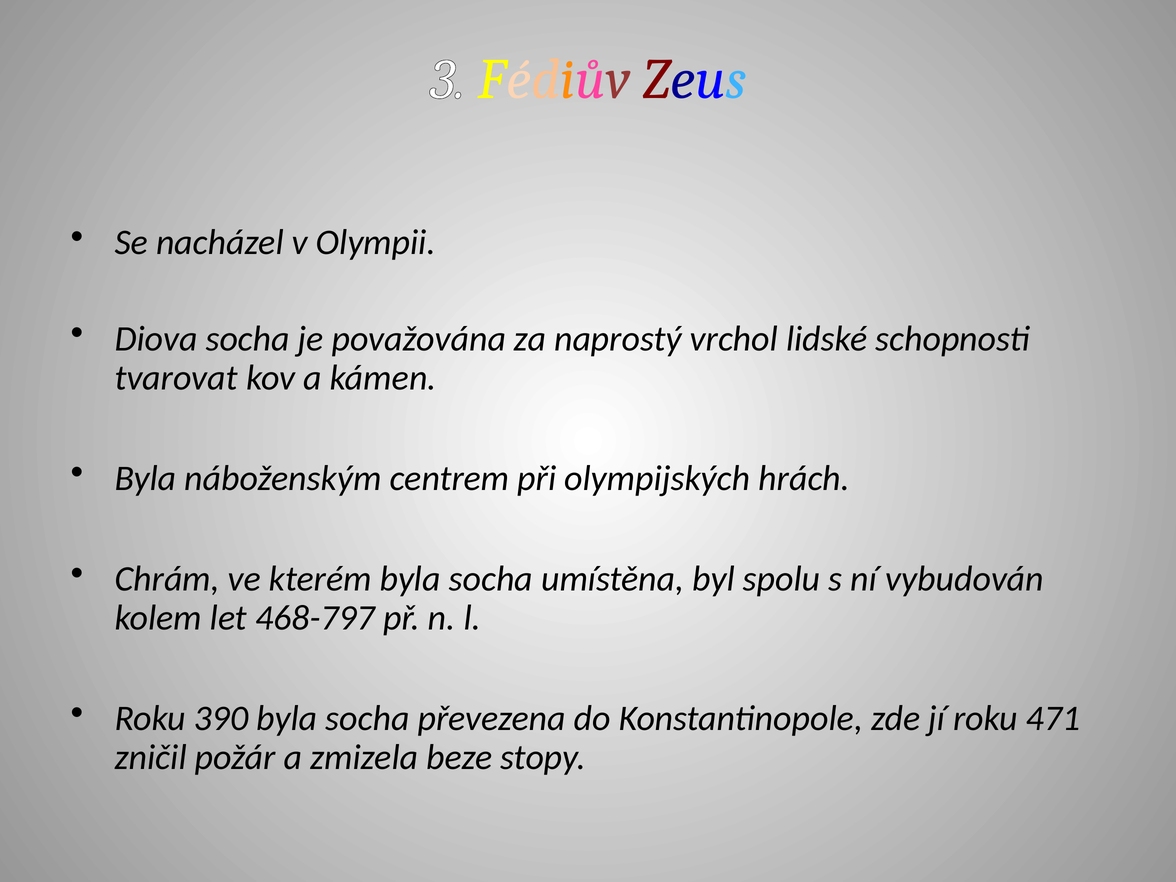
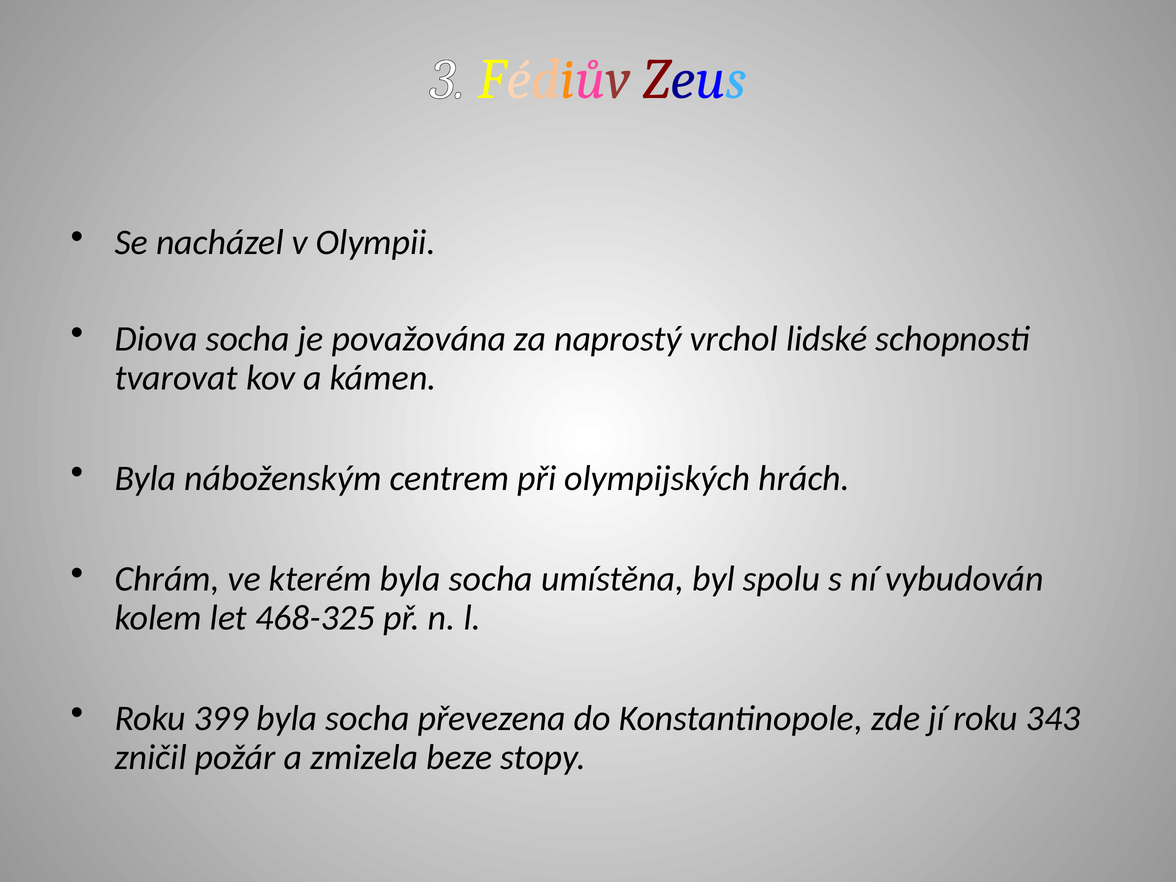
468-797: 468-797 -> 468-325 (315, 618)
390: 390 -> 399 (221, 719)
471: 471 -> 343 (1053, 719)
